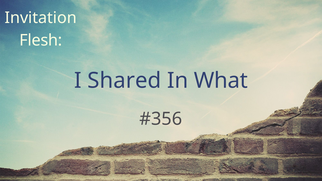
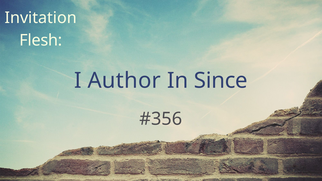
Shared: Shared -> Author (124, 81)
What: What -> Since (221, 81)
